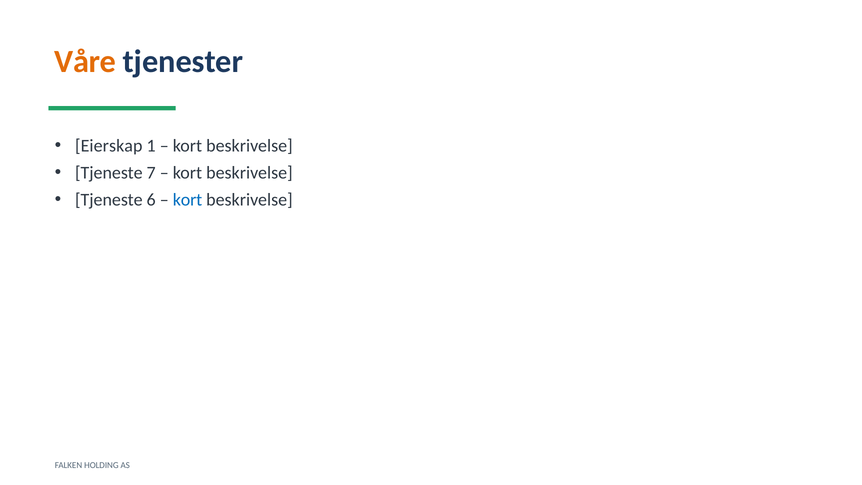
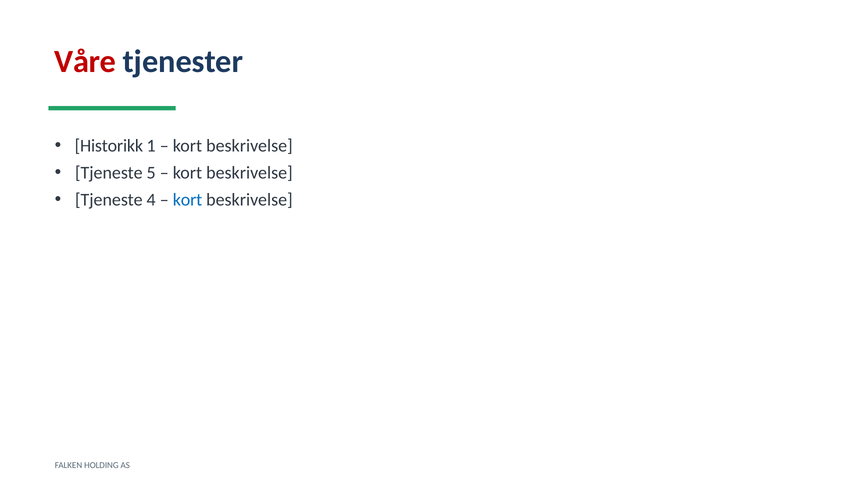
Våre colour: orange -> red (85, 62)
Eierskap: Eierskap -> Historikk (109, 146)
7: 7 -> 5 (151, 173)
6: 6 -> 4 (151, 200)
